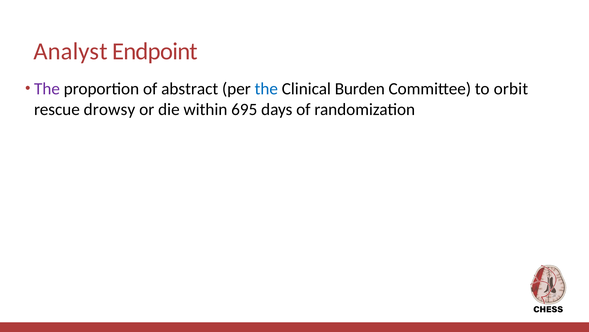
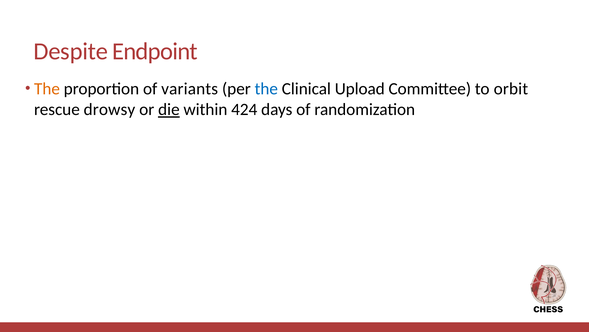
Analyst: Analyst -> Despite (71, 51)
The colour: purple -> orange (47, 89)
abstract: abstract -> variants (190, 89)
Burden: Burden -> Upload (360, 89)
die underline: none -> present (169, 109)
695: 695 -> 424 (244, 109)
